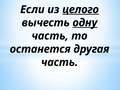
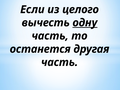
целого underline: present -> none (81, 9)
